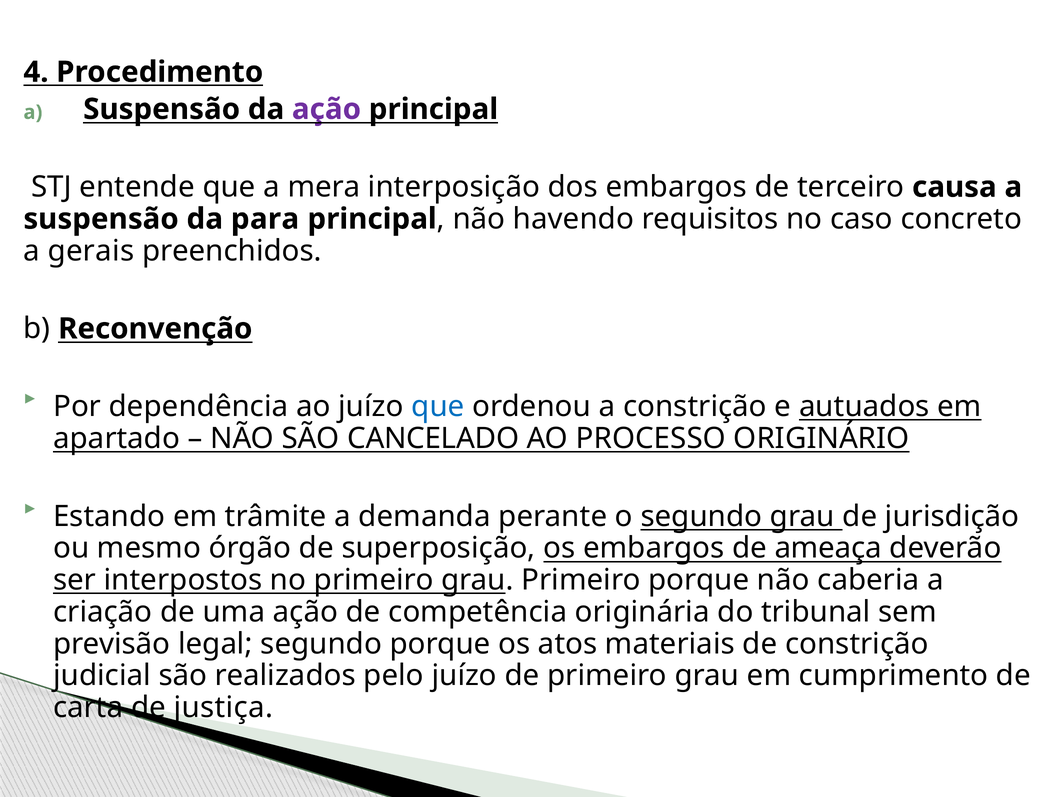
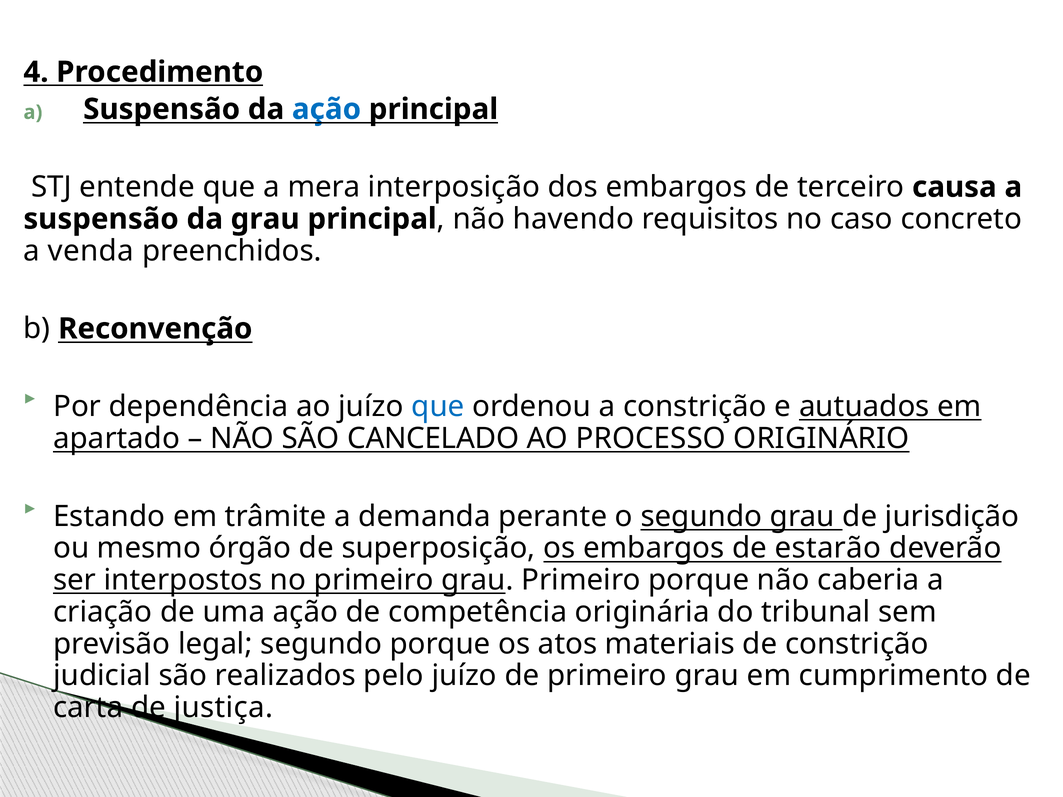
ação colour: purple -> blue (326, 109)
da para: para -> grau (265, 219)
gerais: gerais -> venda (91, 251)
ameaça: ameaça -> estarão (828, 548)
